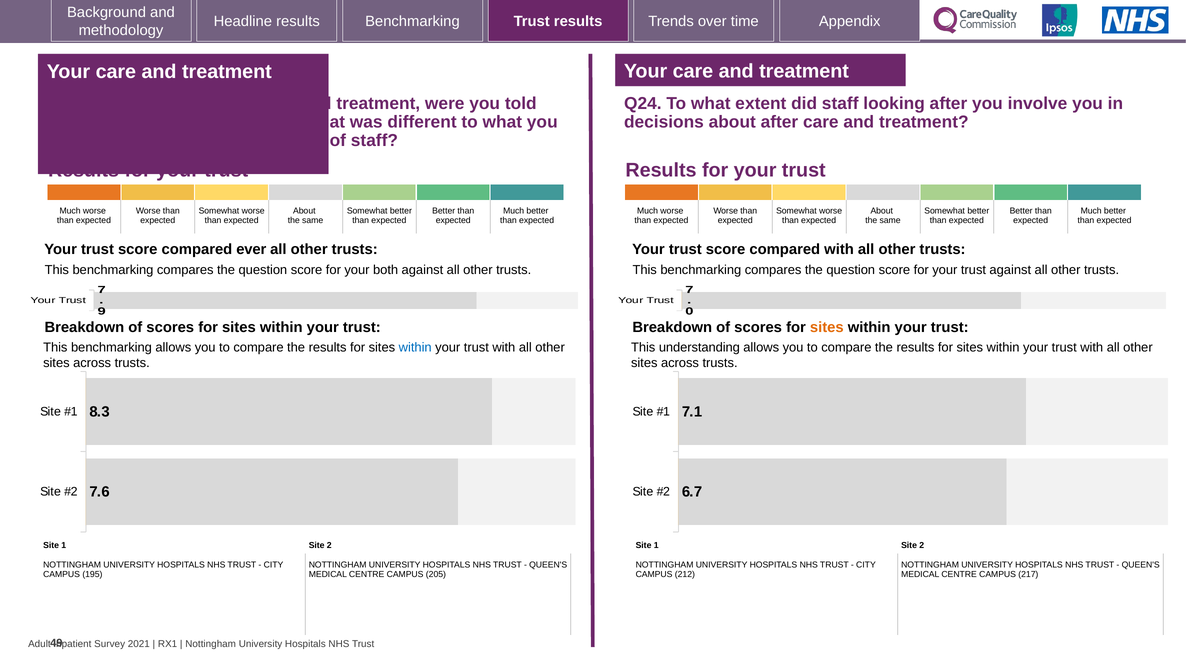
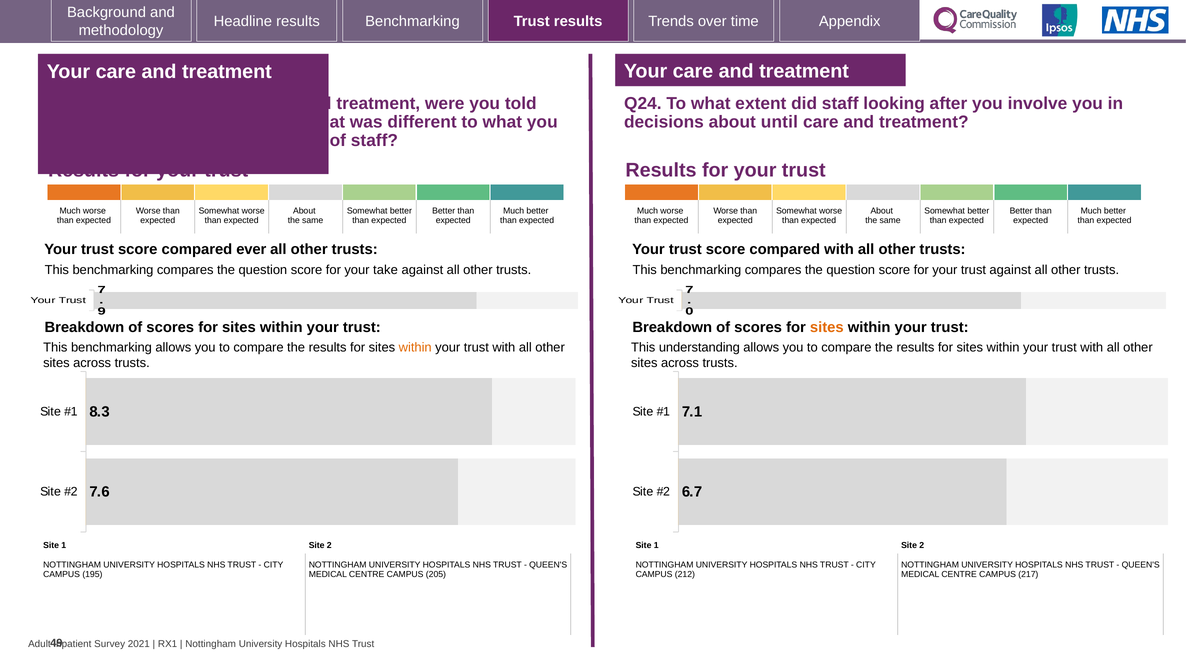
about after: after -> until (779, 122)
both: both -> take (386, 270)
within colour: blue -> orange (415, 348)
